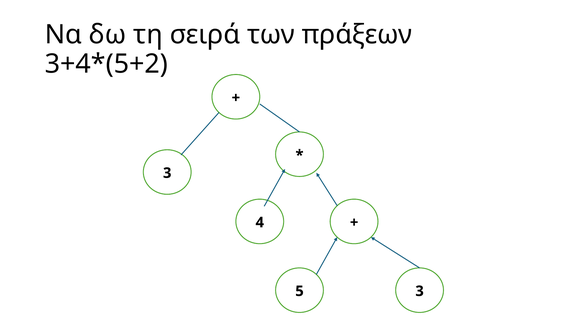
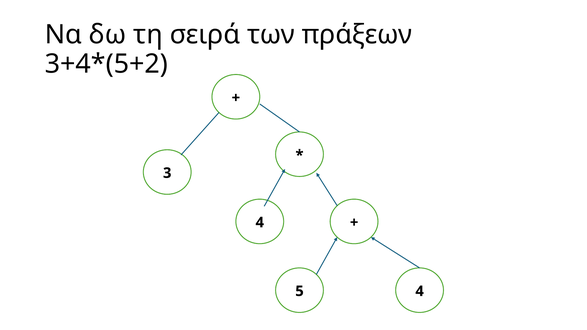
5 3: 3 -> 4 (420, 291)
